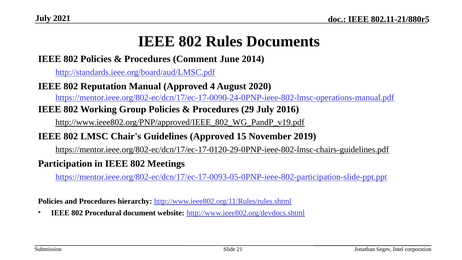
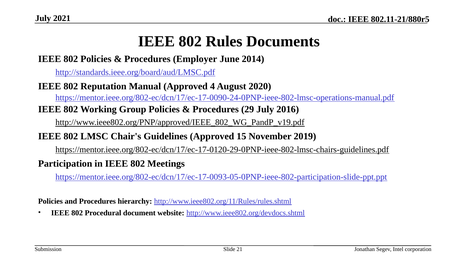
Comment: Comment -> Employer (195, 59)
